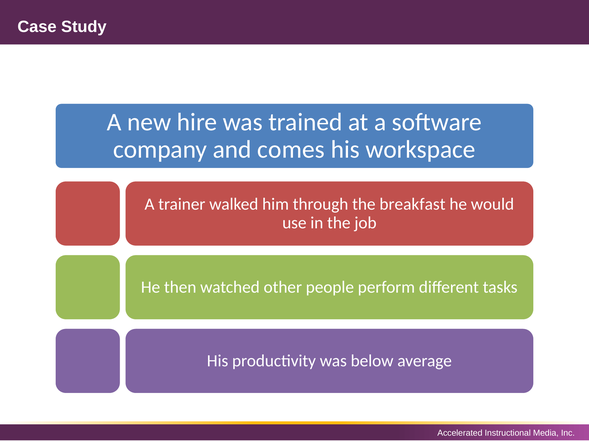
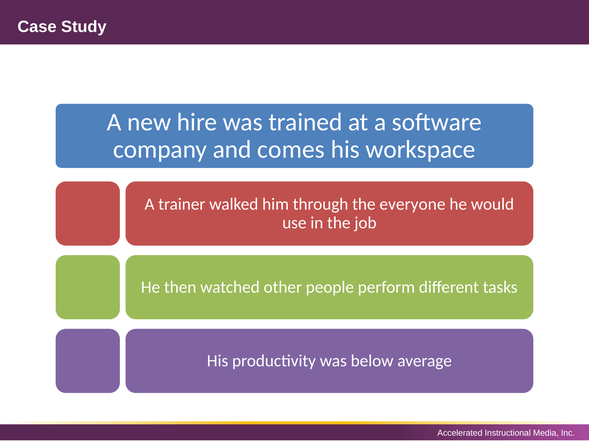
breakfast: breakfast -> everyone (412, 205)
